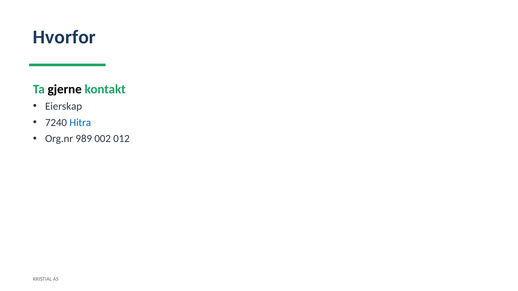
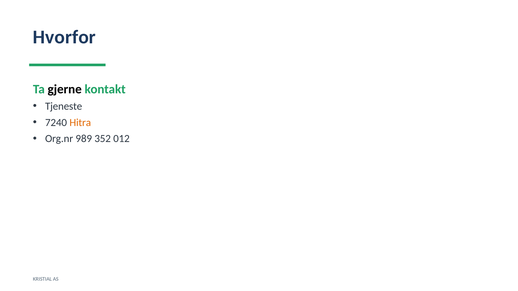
Eierskap: Eierskap -> Tjeneste (64, 107)
Hitra colour: blue -> orange (80, 123)
002: 002 -> 352 (103, 139)
